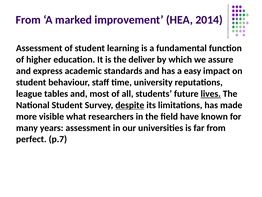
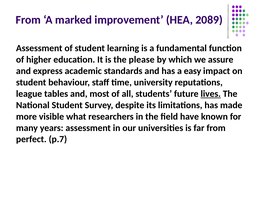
2014: 2014 -> 2089 (209, 20)
deliver: deliver -> please (142, 59)
despite underline: present -> none (130, 105)
